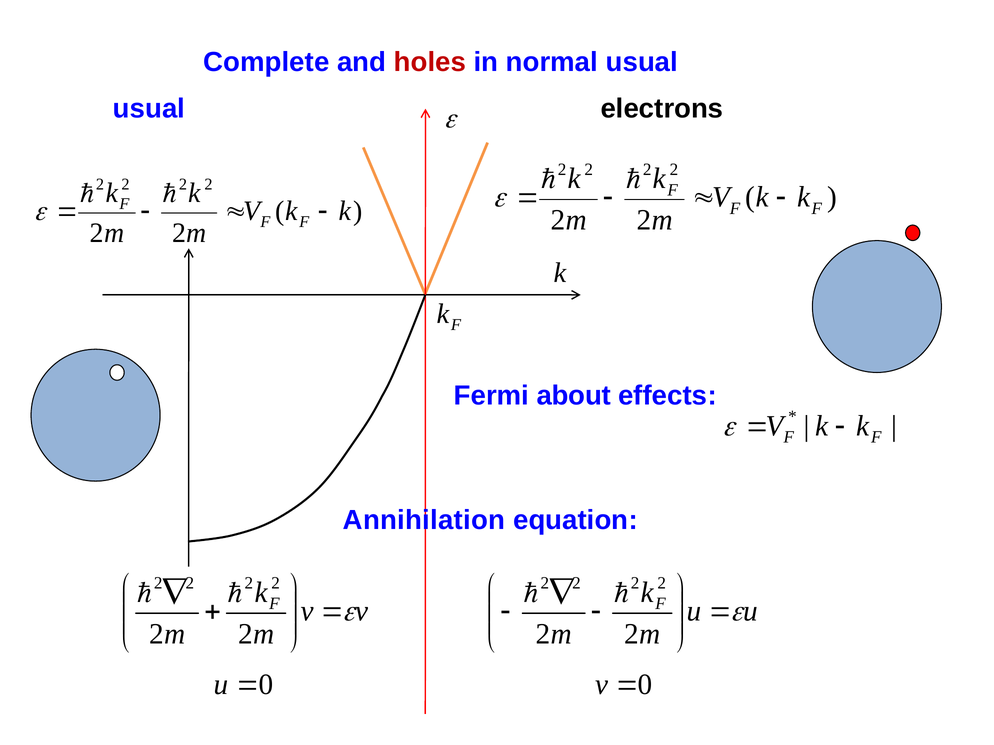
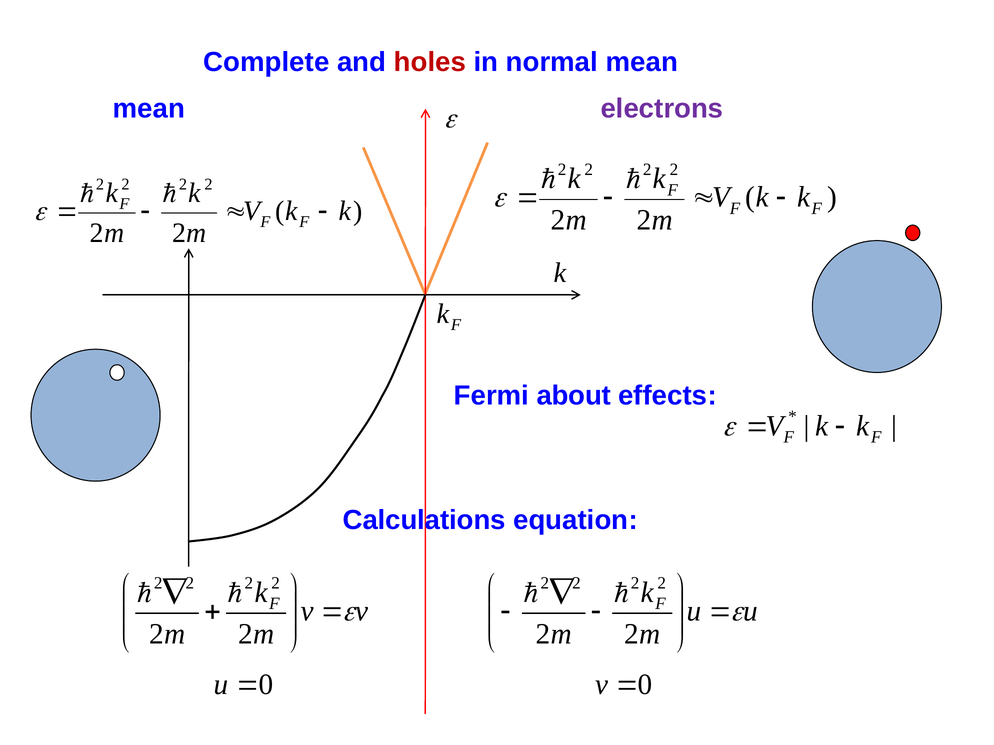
normal usual: usual -> mean (642, 62)
usual: usual -> mean (149, 109)
electrons colour: black -> purple (662, 109)
Annihilation: Annihilation -> Calculations (424, 520)
